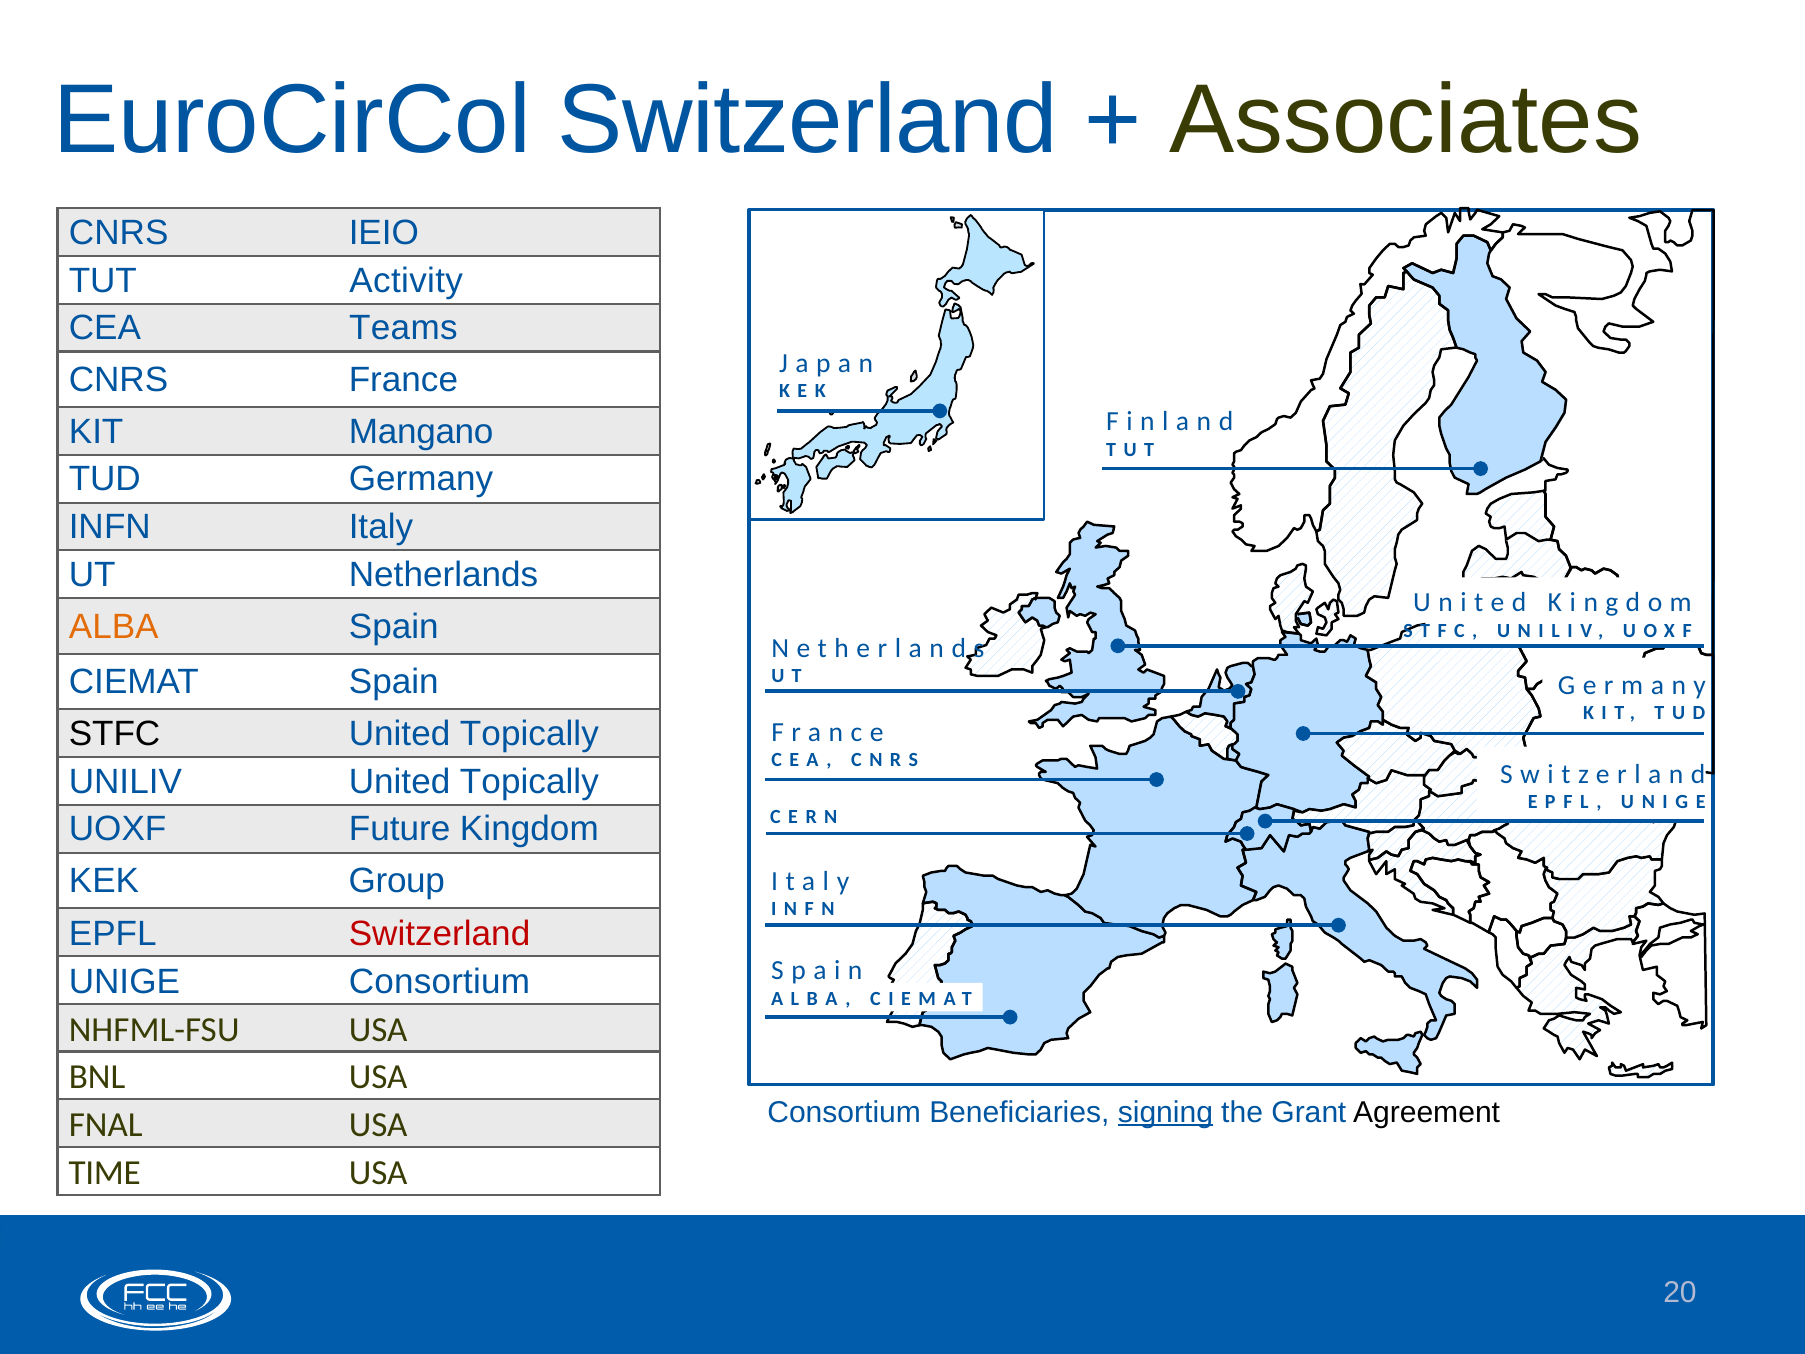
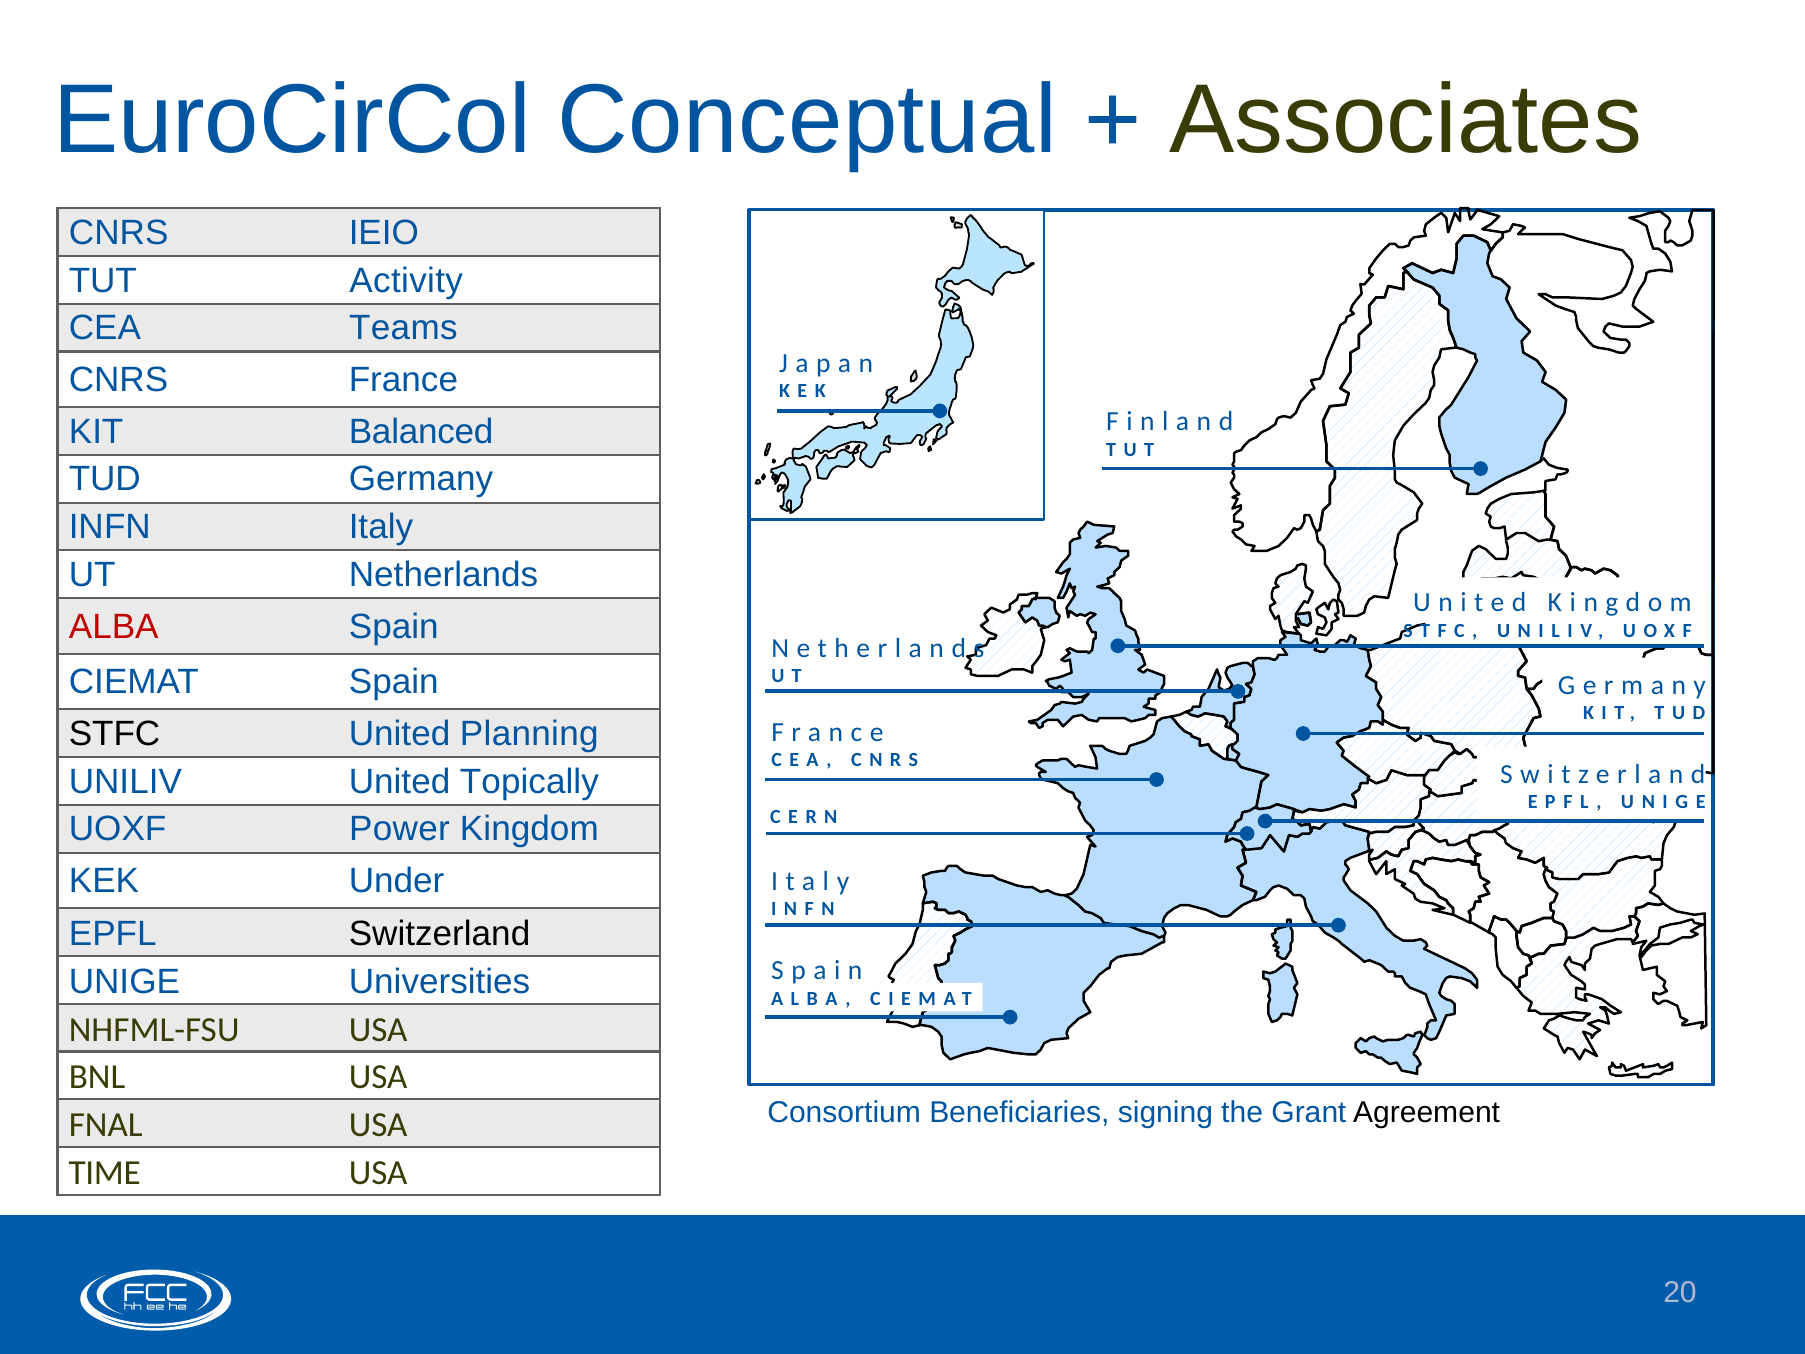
EuroCirCol Switzerland: Switzerland -> Conceptual (807, 120)
Mangano: Mangano -> Balanced (421, 431)
ALBA colour: orange -> red (114, 626)
Topically: Topically -> Planning (529, 734)
Future: Future -> Power (399, 829)
Group: Group -> Under (397, 881)
Switzerland colour: red -> black (440, 934)
UNIGE Consortium: Consortium -> Universities (440, 982)
signing underline: present -> none (1165, 1112)
